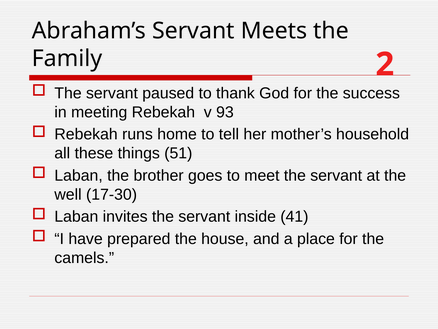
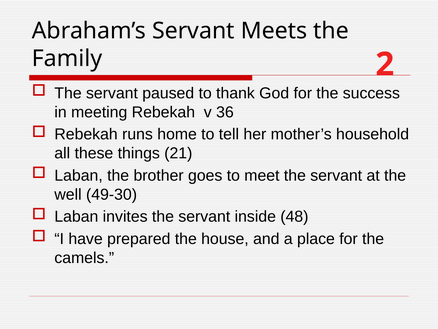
93: 93 -> 36 (225, 112)
51: 51 -> 21 (178, 153)
17-30: 17-30 -> 49-30 (112, 194)
41: 41 -> 48 (294, 216)
